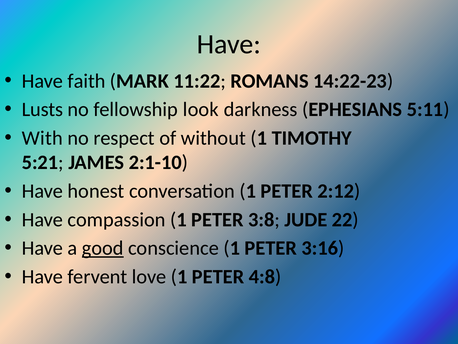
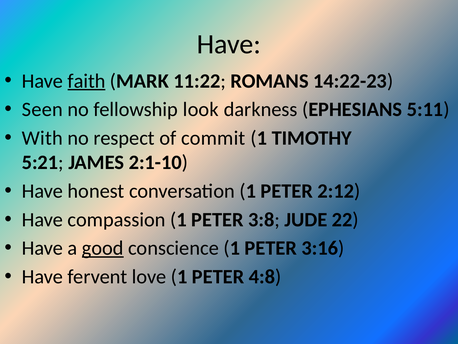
faith underline: none -> present (87, 81)
Lusts: Lusts -> Seen (42, 109)
without: without -> commit (213, 138)
